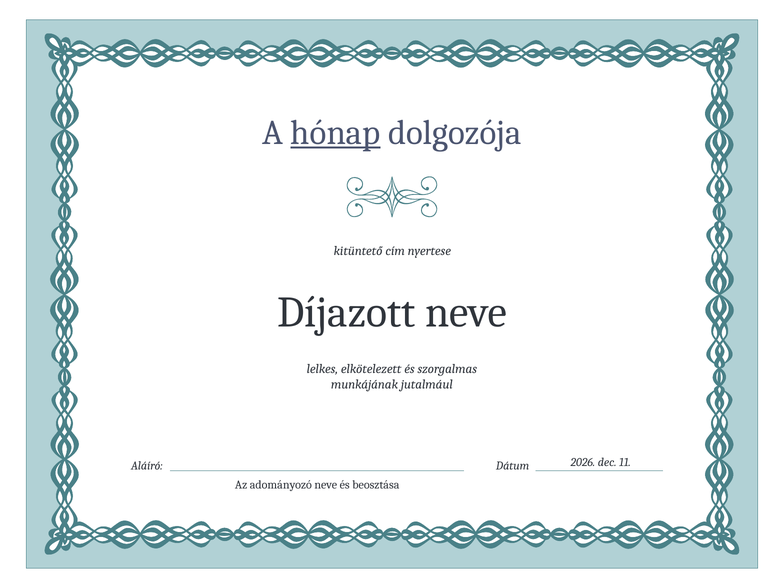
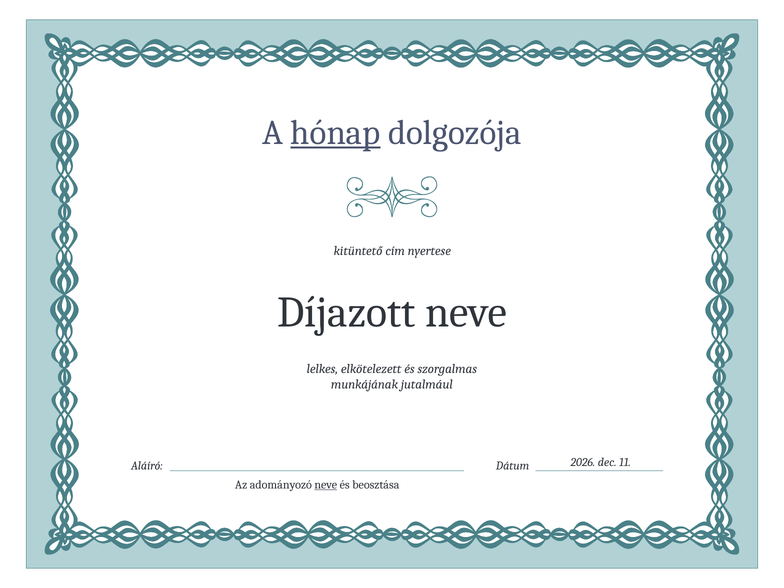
neve underline: none -> present (326, 485)
